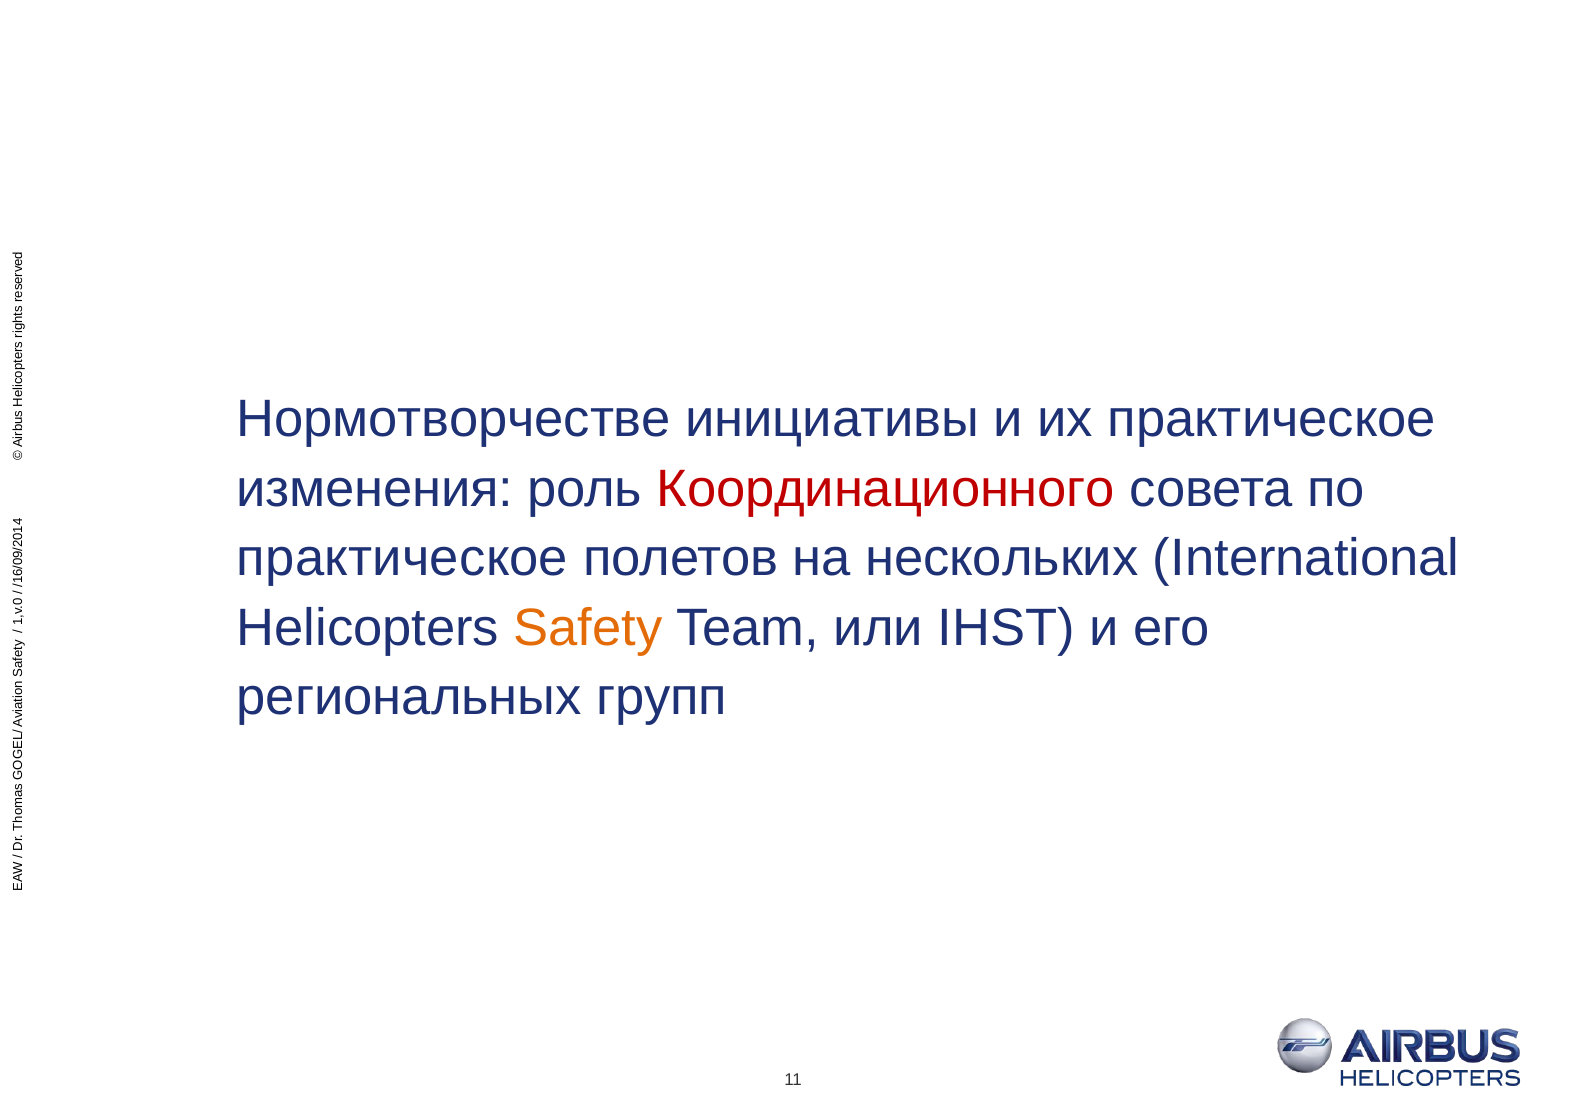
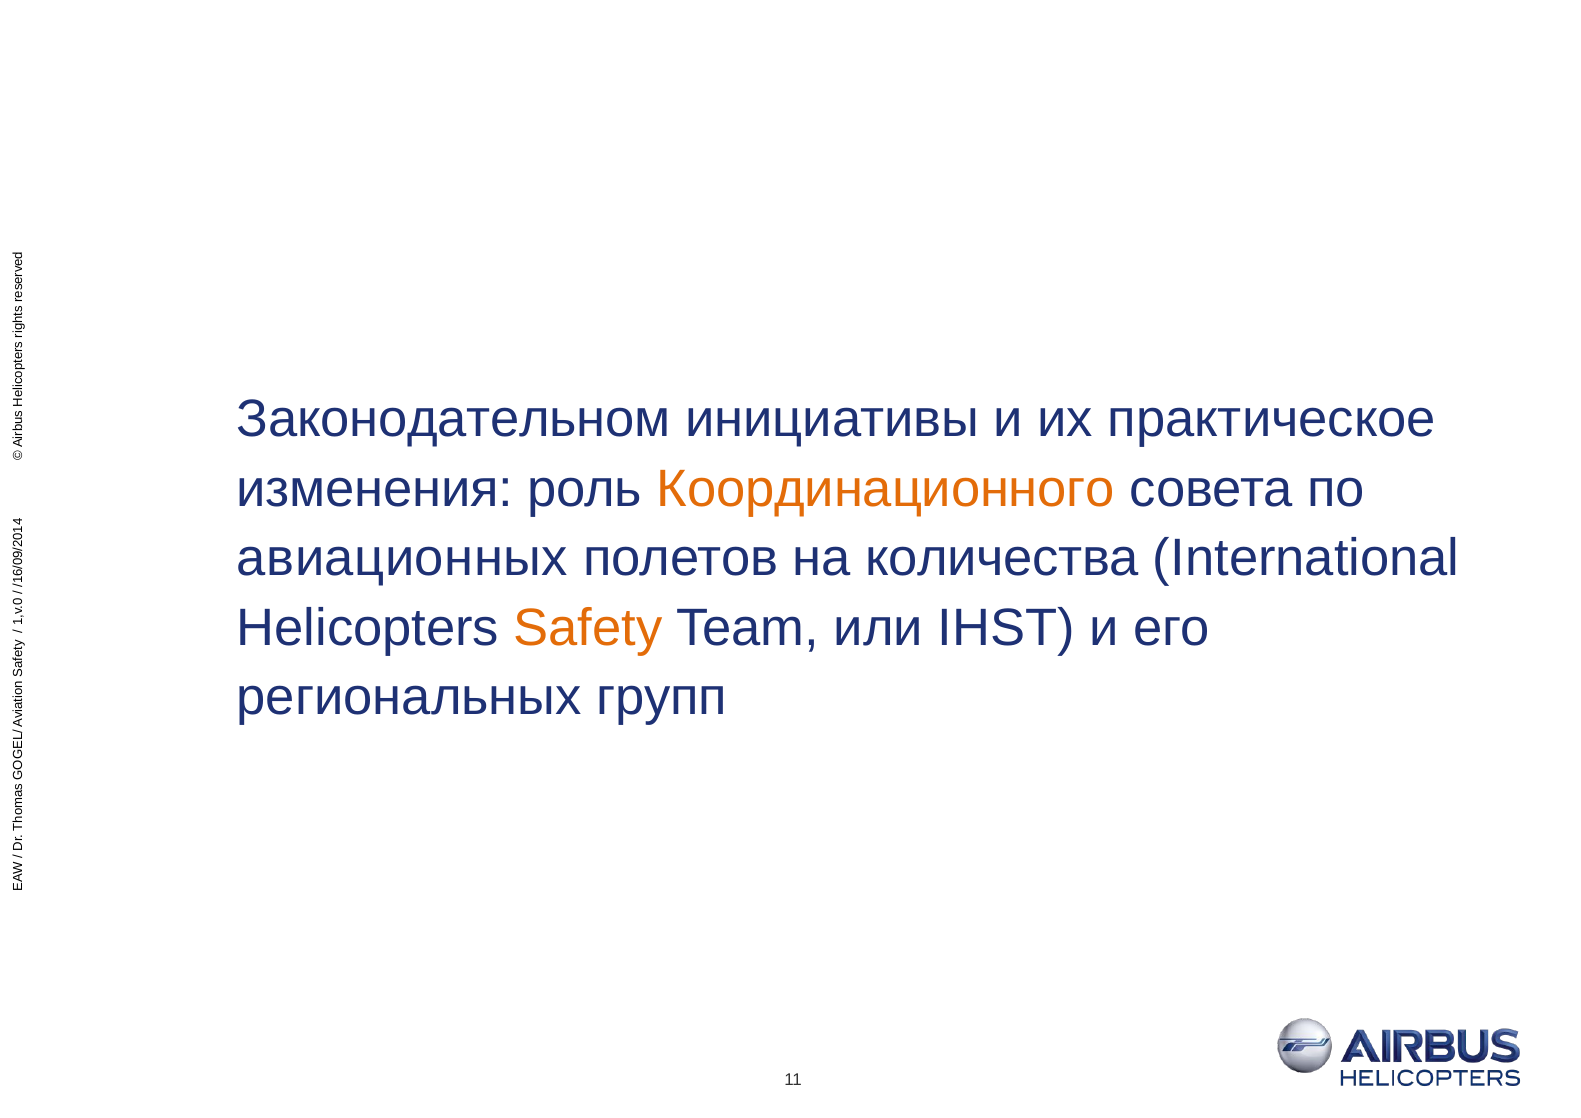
Нормотворчестве: Нормотворчестве -> Законодательном (454, 419)
Координационного colour: red -> orange (886, 489)
практическое: практическое -> авиационных (403, 558)
нескольких: нескольких -> количества (1002, 558)
